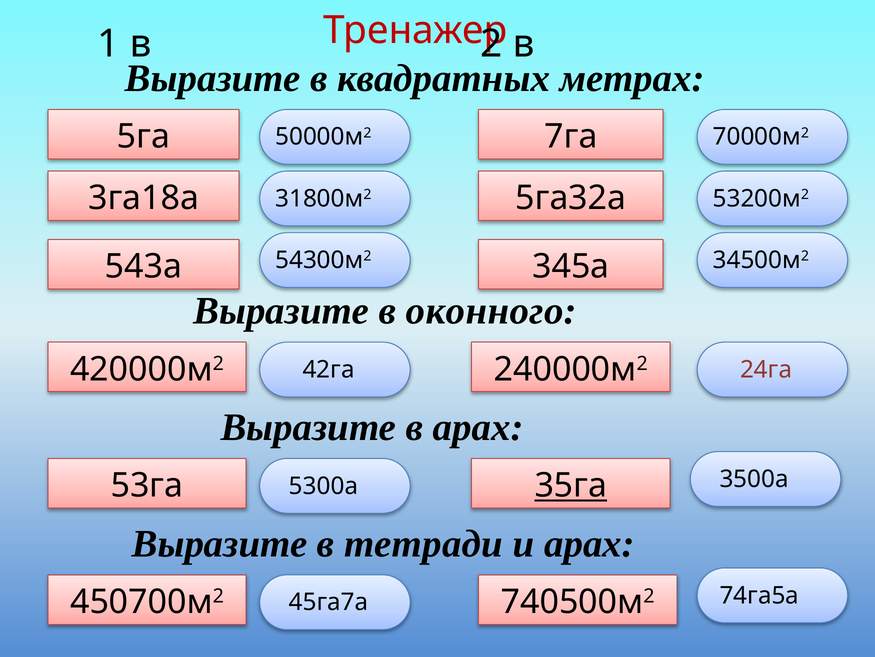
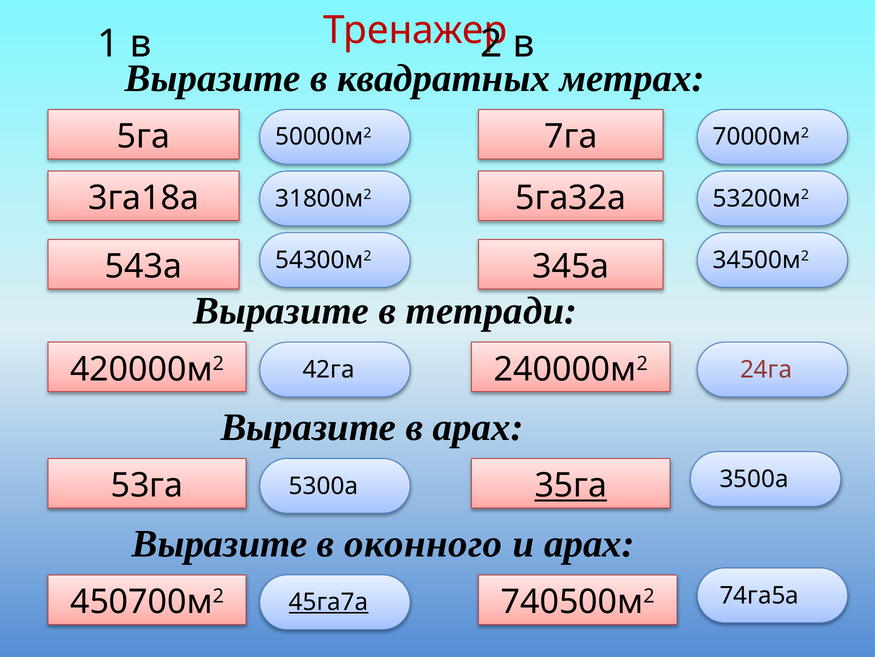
оконного: оконного -> тетради (491, 311)
тетради: тетради -> оконного (423, 543)
45га7а underline: none -> present (329, 602)
